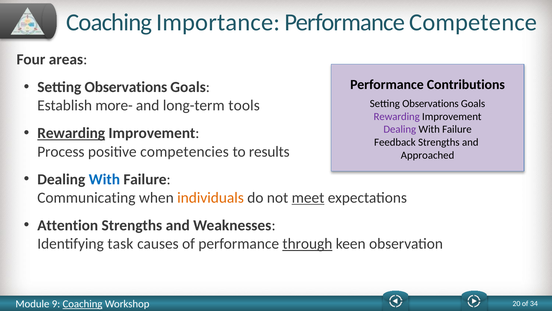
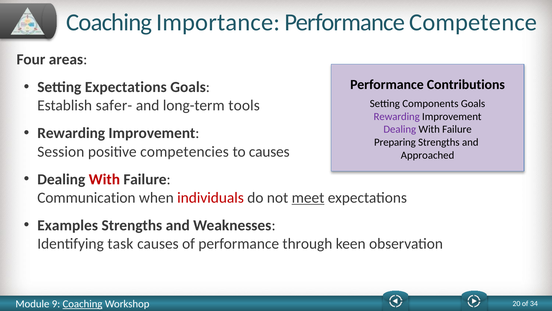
Observations: Observations -> Expectations (126, 87)
Observations: Observations -> Components (430, 103)
more-: more- -> safer- (114, 105)
Rewarding underline: present -> none (71, 133)
Feedback: Feedback -> Preparing (395, 142)
Process: Process -> Session (61, 151)
to results: results -> causes (269, 151)
With colour: blue -> red (104, 179)
Communicating: Communicating -> Communication (86, 197)
individuals colour: orange -> red (211, 197)
Attention: Attention -> Examples (68, 225)
through underline: present -> none (307, 243)
